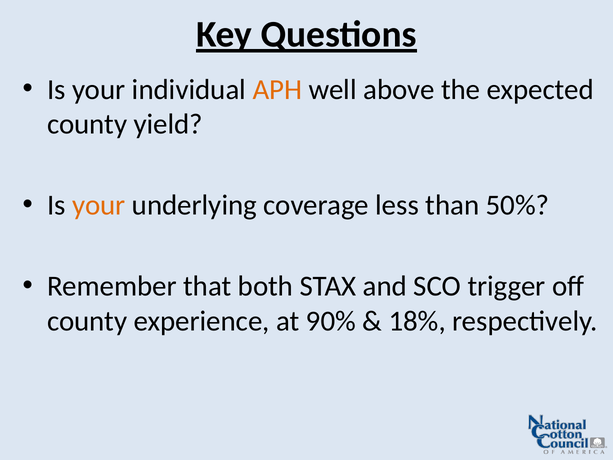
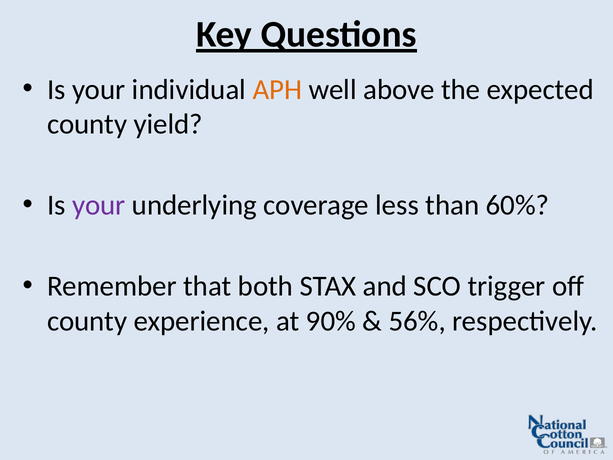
your colour: orange -> purple (99, 205)
50%: 50% -> 60% (517, 205)
18%: 18% -> 56% (417, 321)
